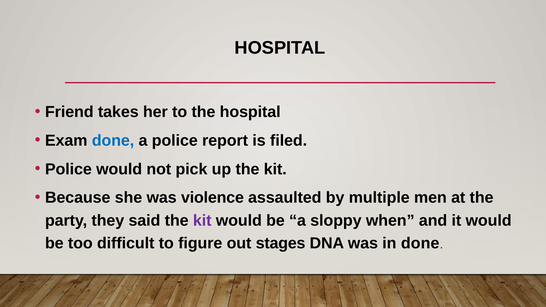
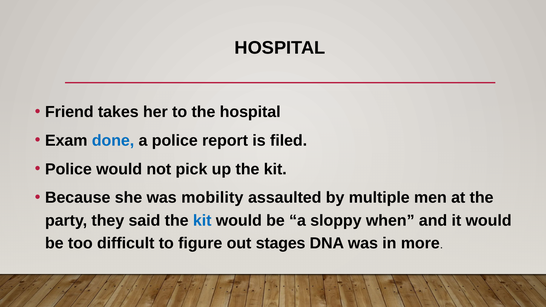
violence: violence -> mobility (212, 198)
kit colour: purple -> blue (202, 221)
in done: done -> more (420, 244)
